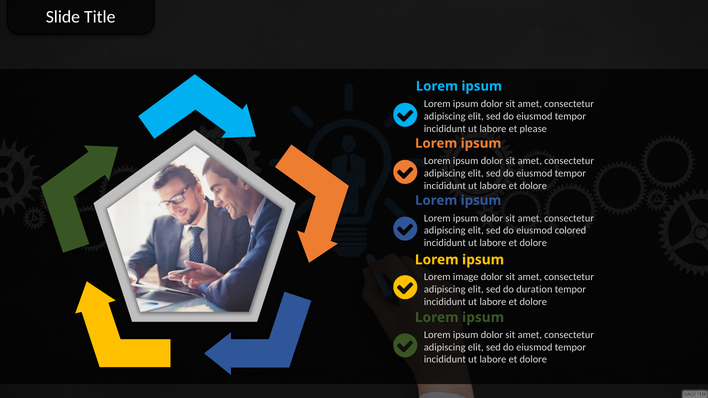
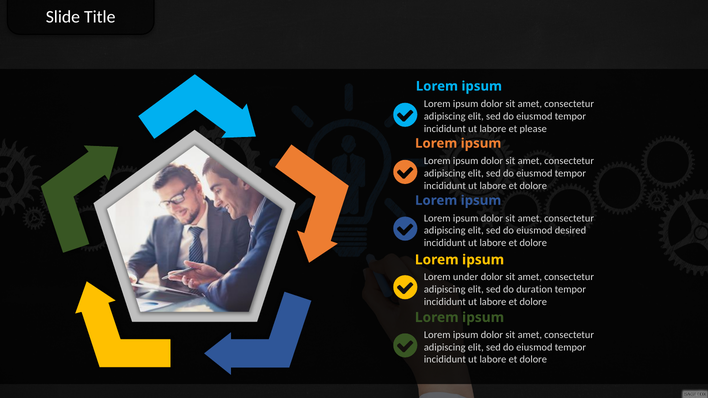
colored: colored -> desired (570, 231)
image: image -> under (466, 277)
